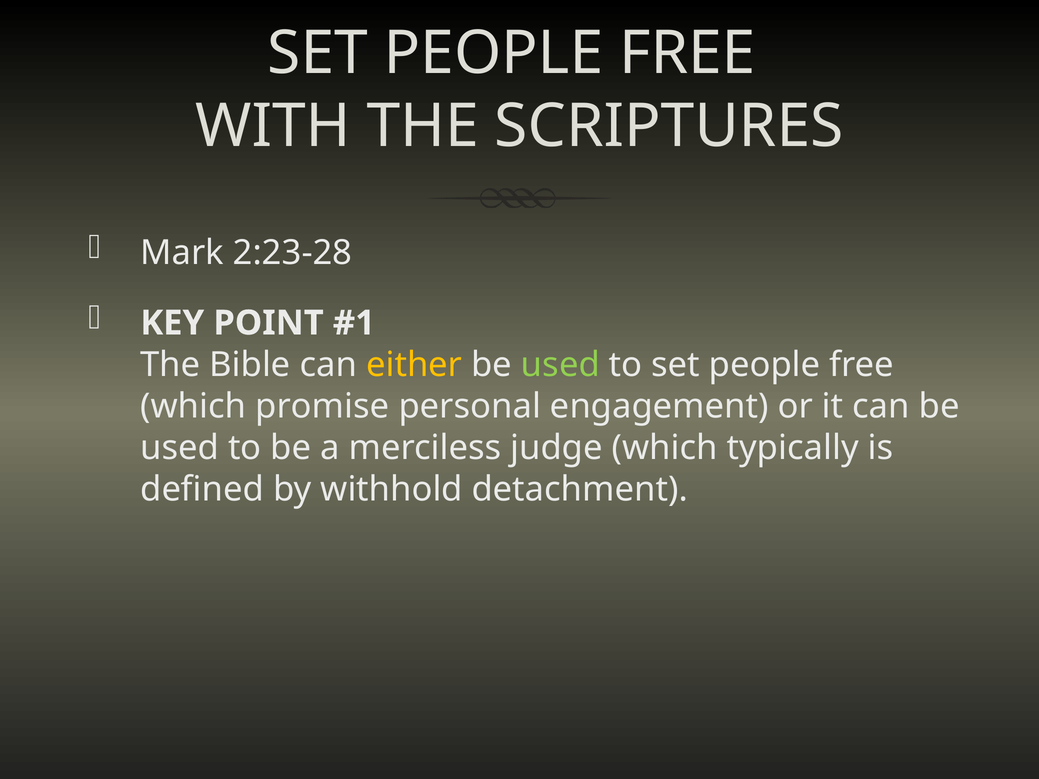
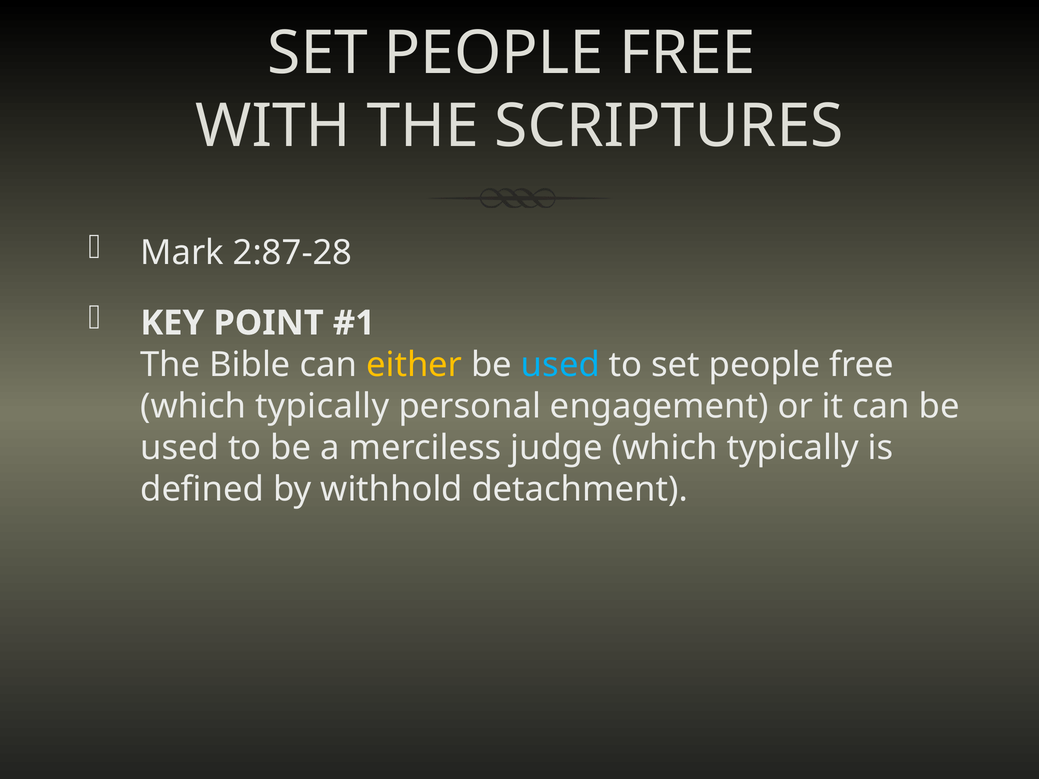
2:23-28: 2:23-28 -> 2:87-28 (293, 253)
used colour: light green -> light blue (560, 365)
promise: promise -> typically (322, 406)
